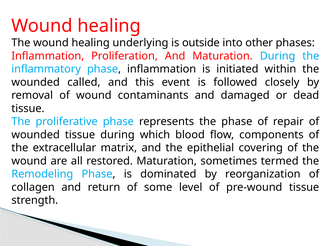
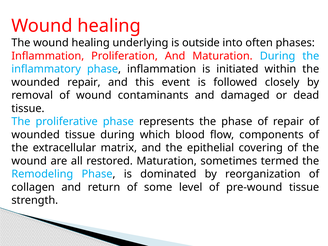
other: other -> often (259, 43)
wounded called: called -> repair (84, 82)
